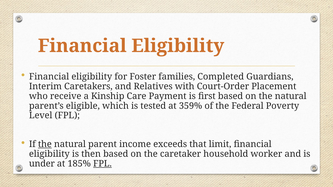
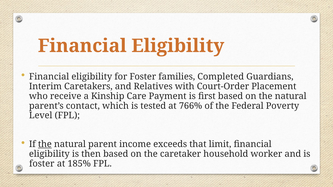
eligible: eligible -> contact (83, 106)
359%: 359% -> 766% (191, 106)
under: under -> foster (42, 164)
FPL underline: present -> none (102, 164)
